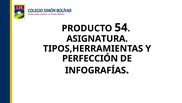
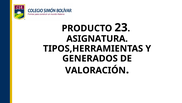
54: 54 -> 23 (121, 27)
PERFECCIÓN: PERFECCIÓN -> GENERADOS (90, 58)
INFOGRAFÍAS: INFOGRAFÍAS -> VALORACIÓN (95, 70)
